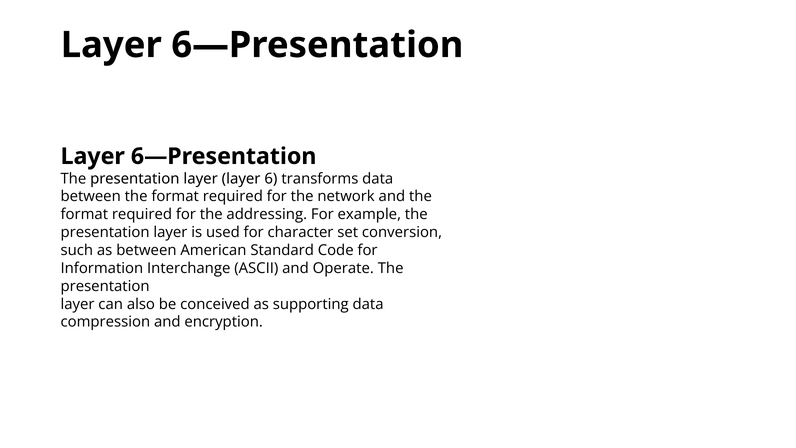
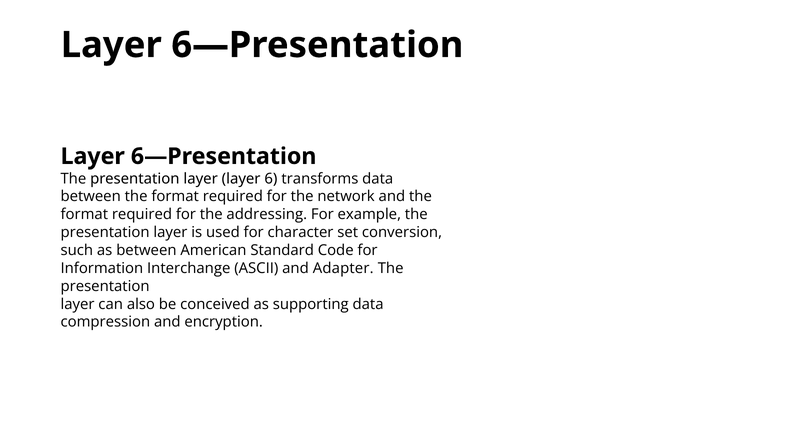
Operate: Operate -> Adapter (343, 268)
